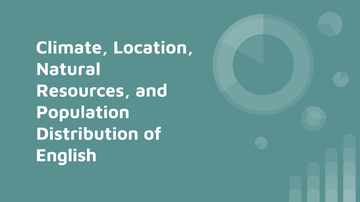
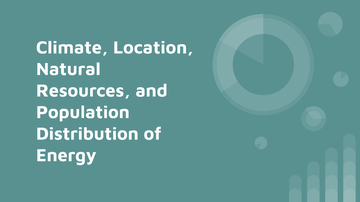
English: English -> Energy (66, 156)
